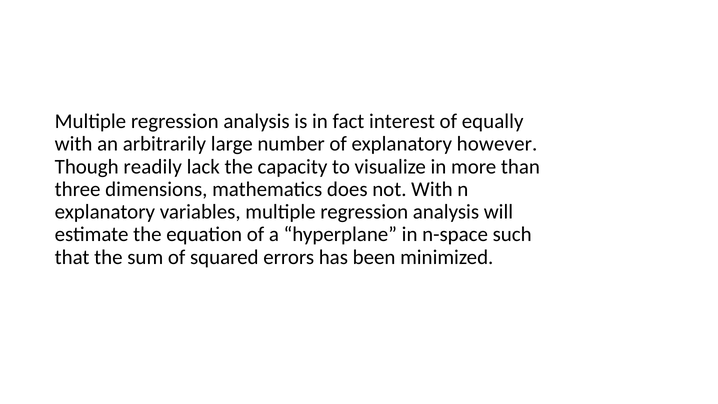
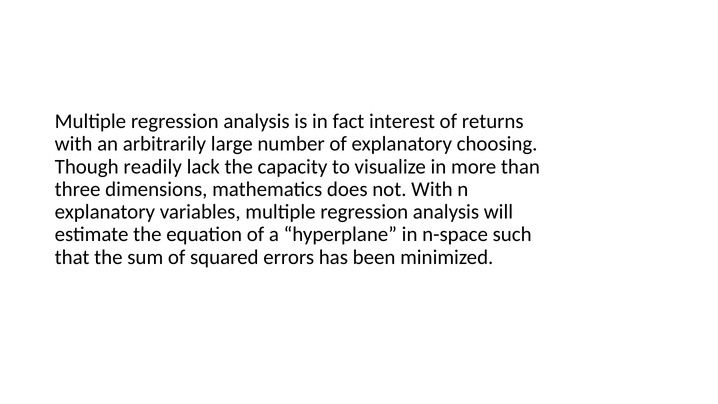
equally: equally -> returns (493, 121)
however: however -> choosing (497, 144)
